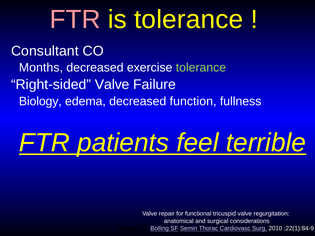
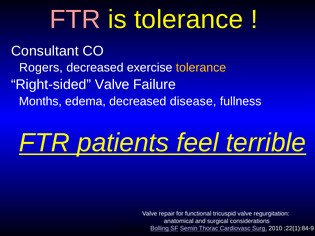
Months: Months -> Rogers (41, 68)
tolerance colour: light green -> yellow (201, 68)
Biology: Biology -> Months (40, 101)
function: function -> disease (193, 101)
